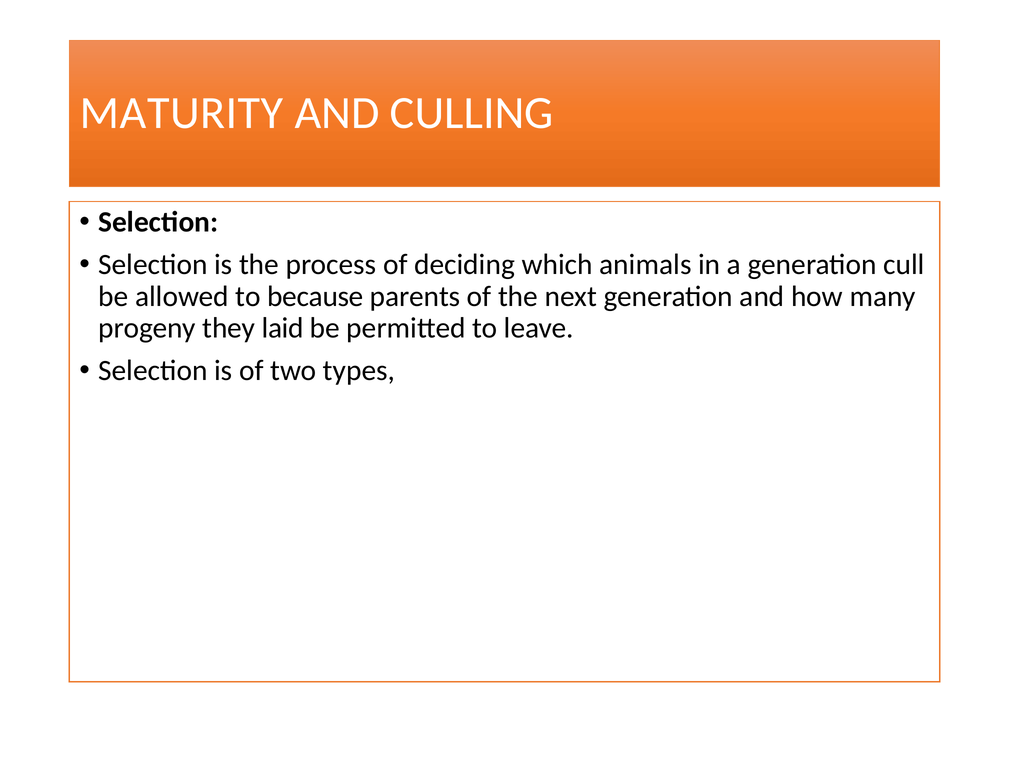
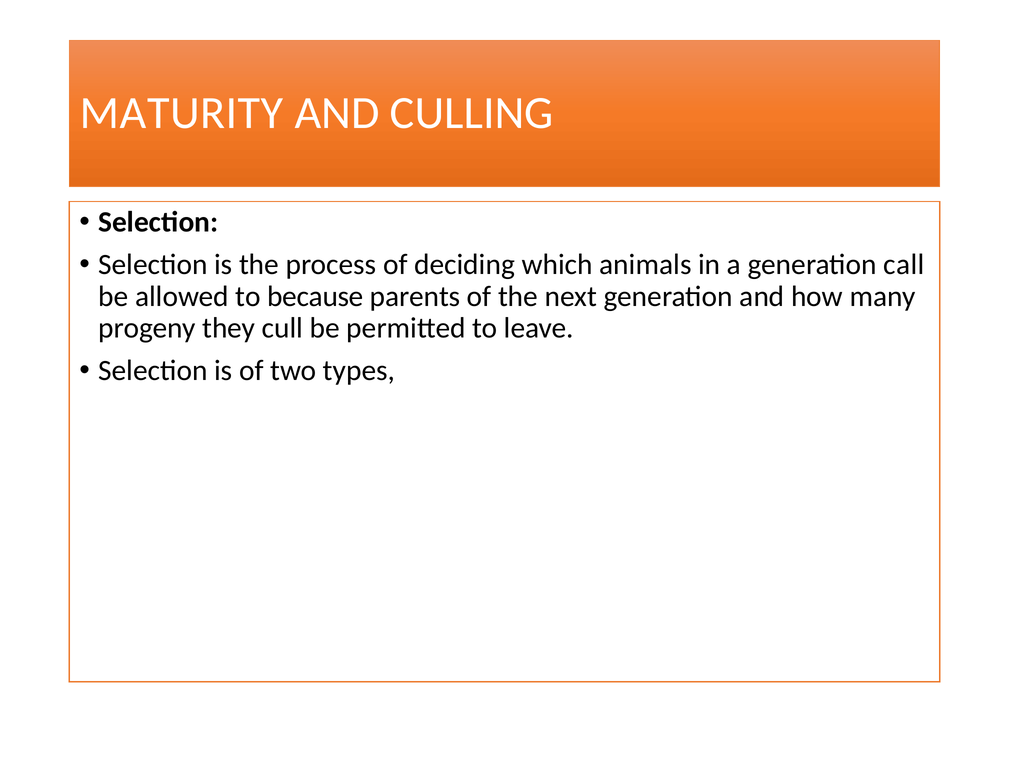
cull: cull -> call (904, 265)
laid: laid -> cull (283, 328)
